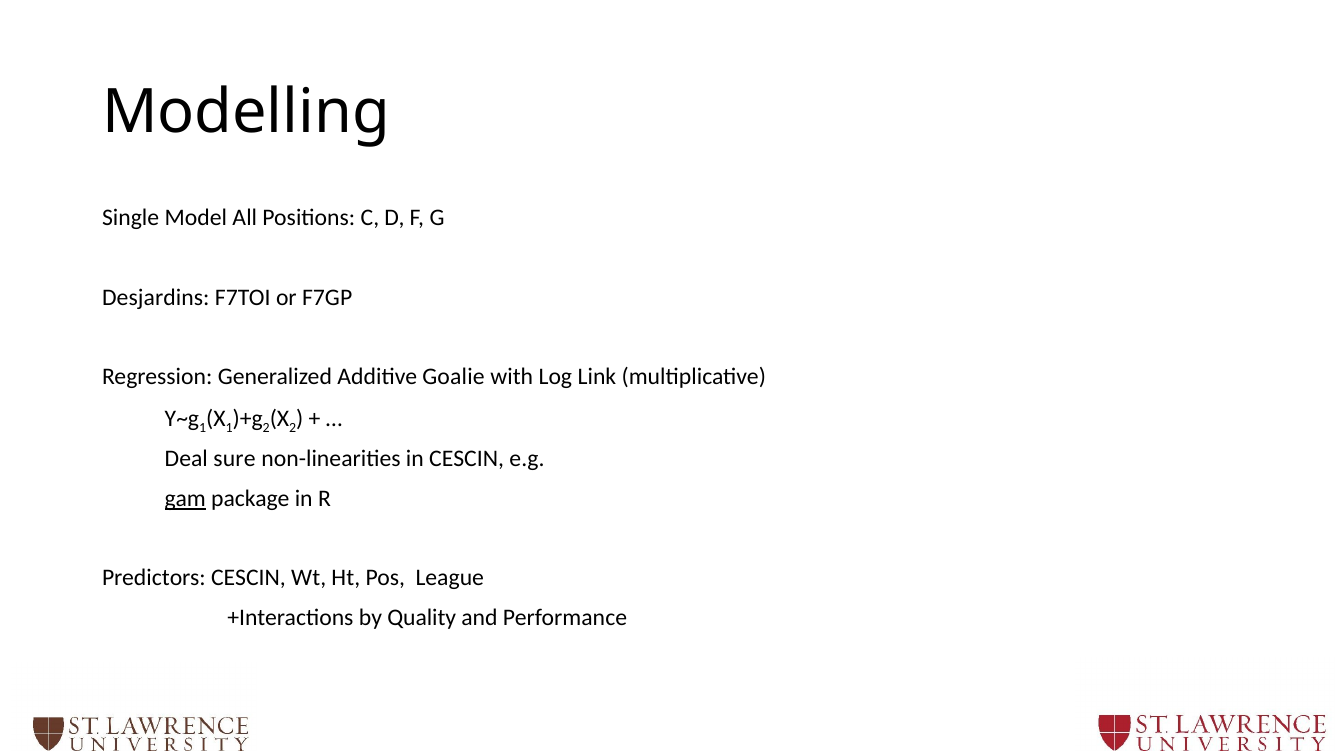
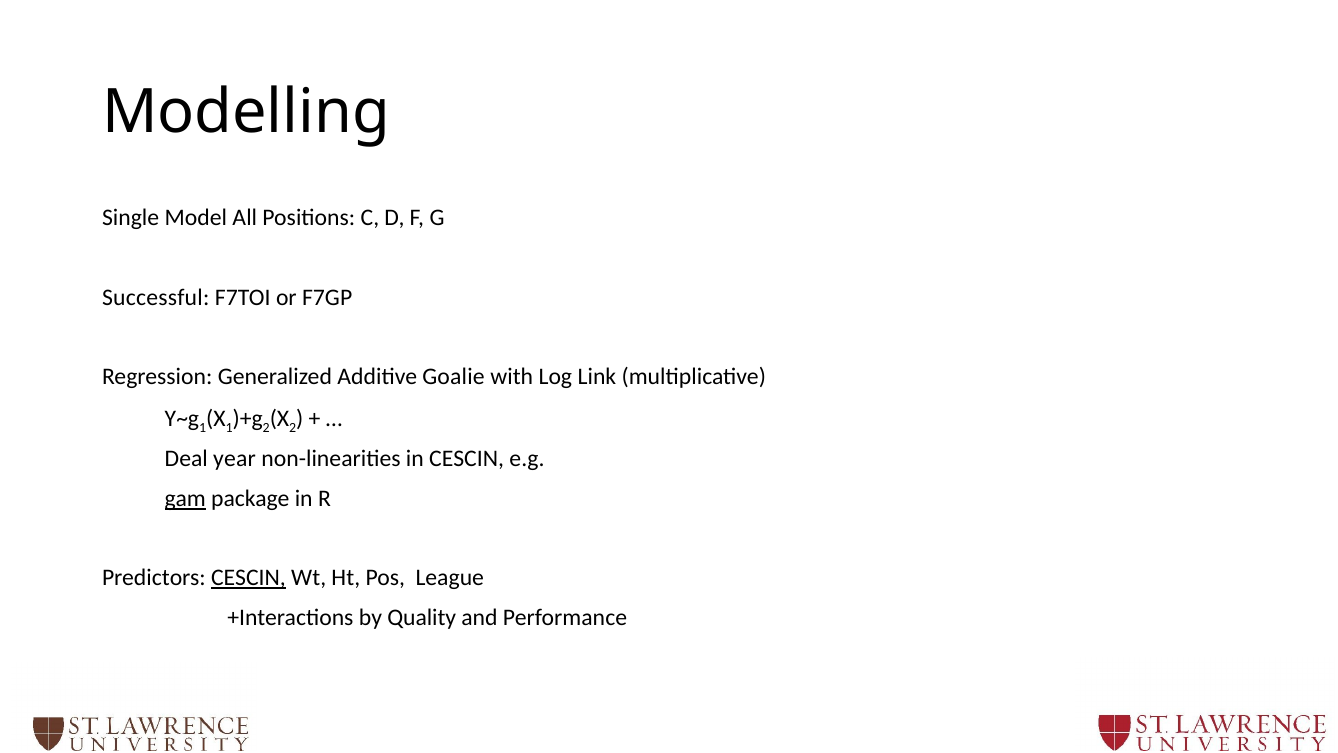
Desjardins: Desjardins -> Successful (156, 297)
sure: sure -> year (235, 459)
CESCIN underline: none -> present (248, 578)
